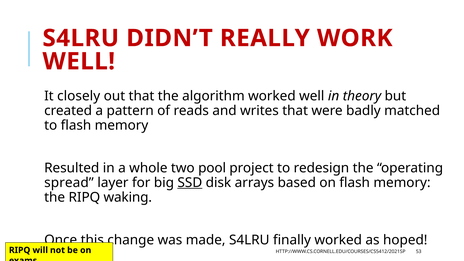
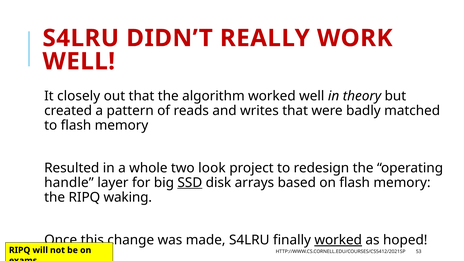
pool: pool -> look (212, 168)
spread: spread -> handle (69, 183)
worked underline: none -> present (338, 240)
